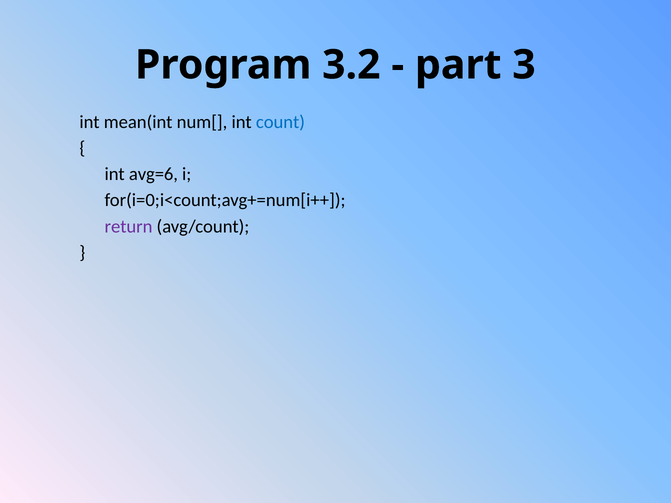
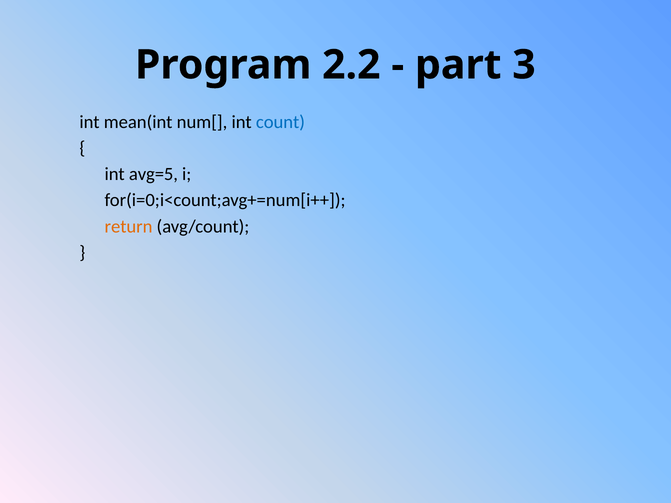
3.2: 3.2 -> 2.2 (351, 65)
avg=6: avg=6 -> avg=5 (153, 174)
return colour: purple -> orange (129, 227)
